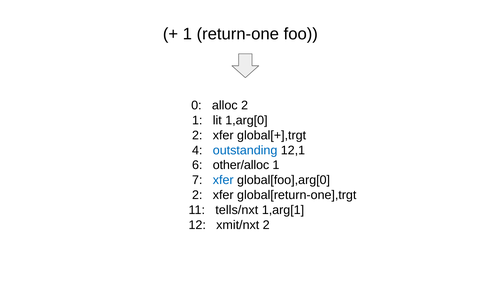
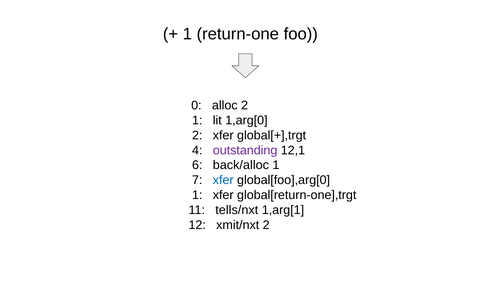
outstanding colour: blue -> purple (245, 150)
other/alloc: other/alloc -> back/alloc (241, 165)
2: 2 -> 1 (197, 195)
